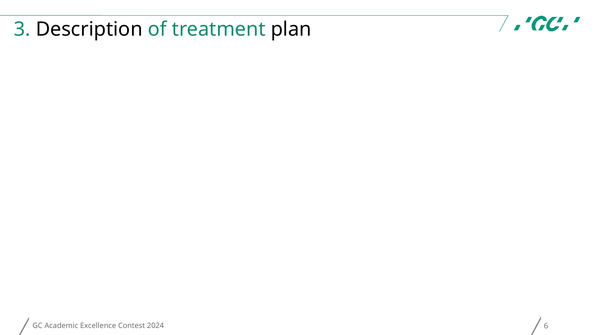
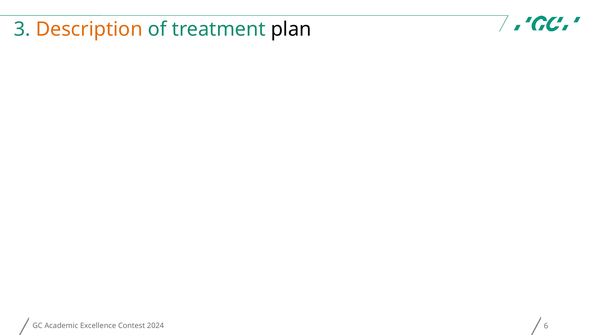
Description colour: black -> orange (89, 29)
